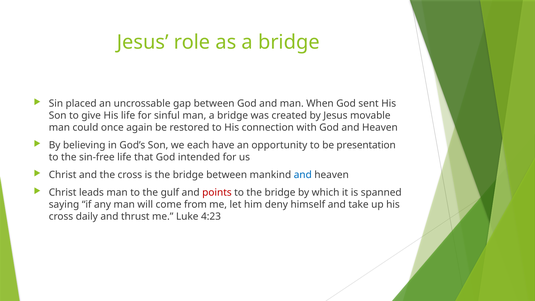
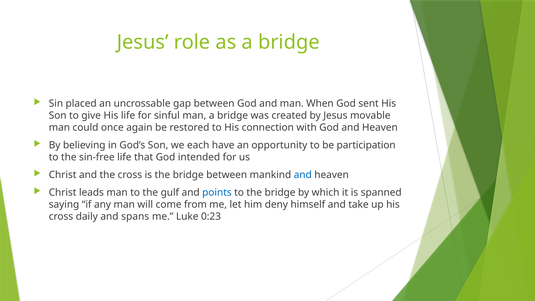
presentation: presentation -> participation (366, 145)
points colour: red -> blue (217, 192)
thrust: thrust -> spans (135, 217)
4:23: 4:23 -> 0:23 (211, 217)
